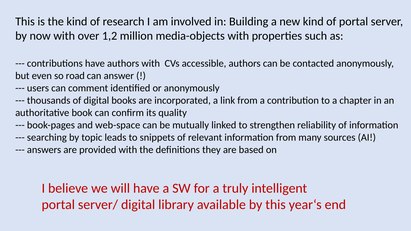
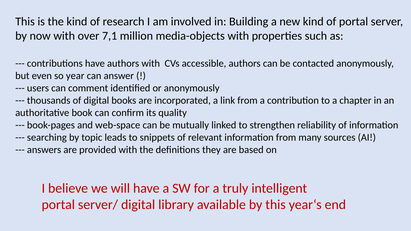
1,2: 1,2 -> 7,1 (110, 36)
road: road -> year (75, 76)
